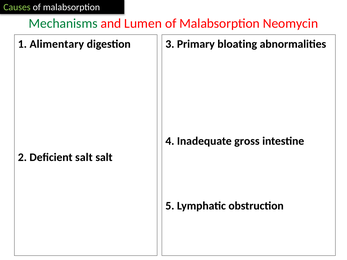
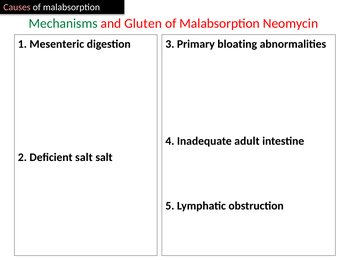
Causes colour: light green -> pink (17, 7)
Lumen: Lumen -> Gluten (143, 23)
Alimentary: Alimentary -> Mesenteric (57, 44)
gross: gross -> adult (247, 141)
